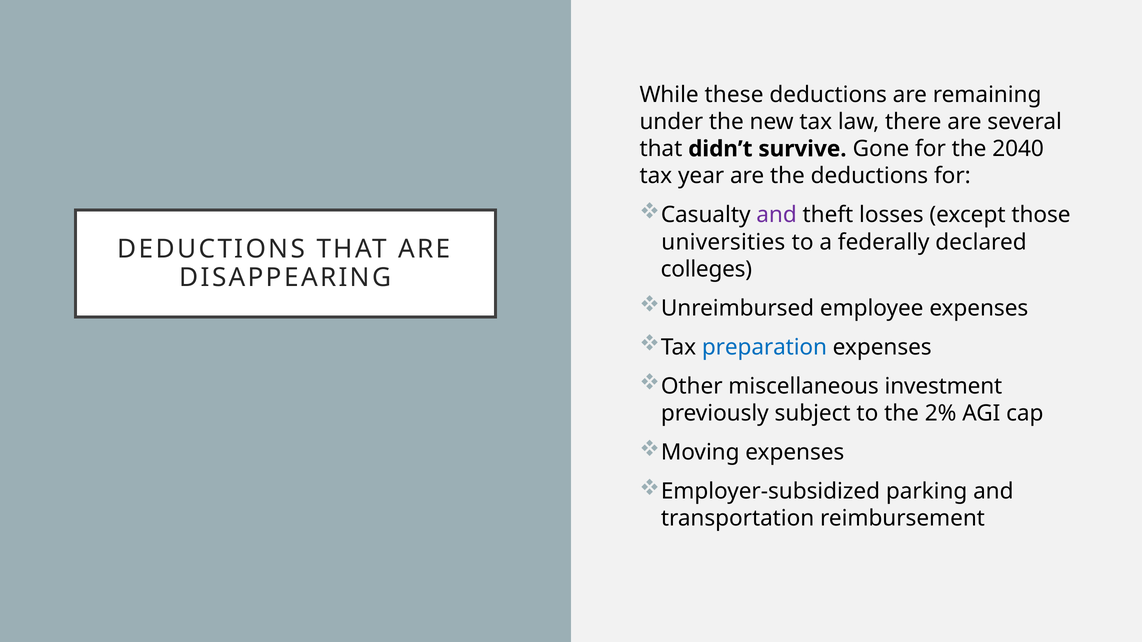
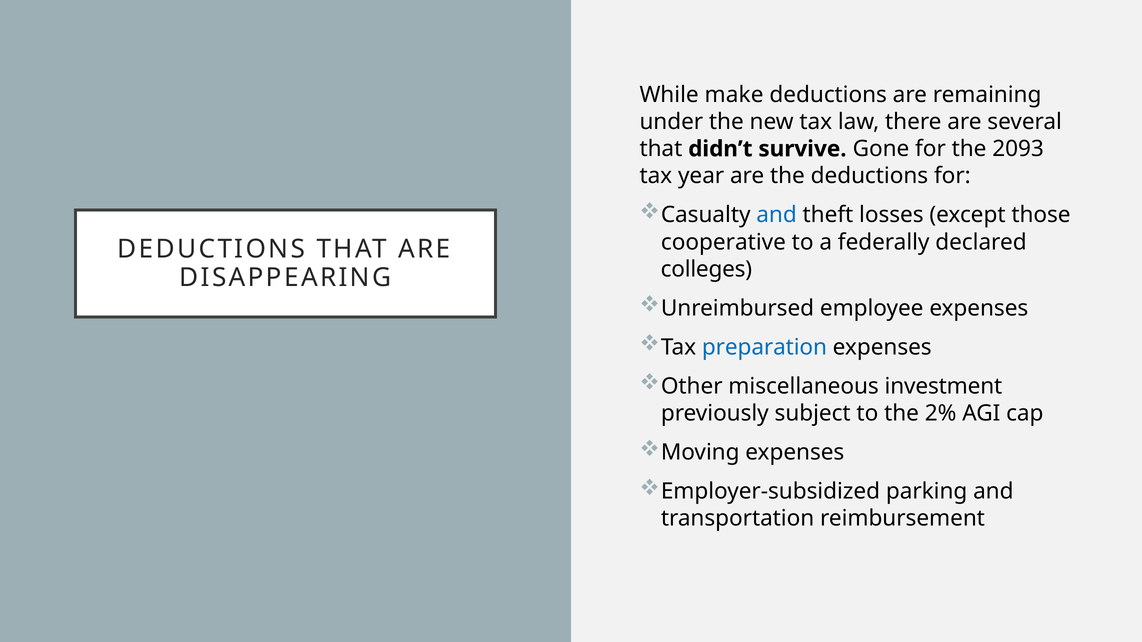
these: these -> make (734, 95)
2040: 2040 -> 2093 (1018, 149)
and colour: purple -> blue (777, 215)
universities: universities -> cooperative (723, 242)
